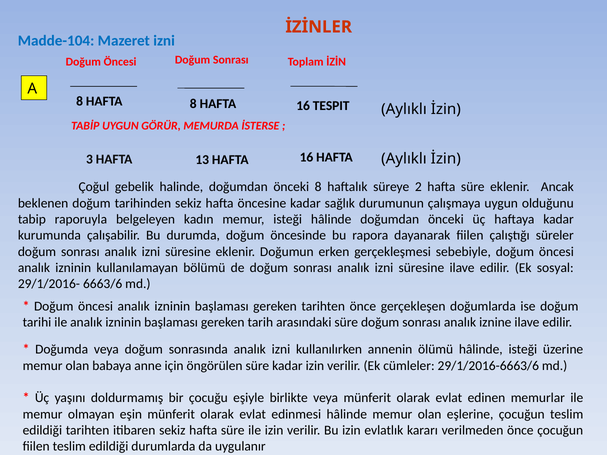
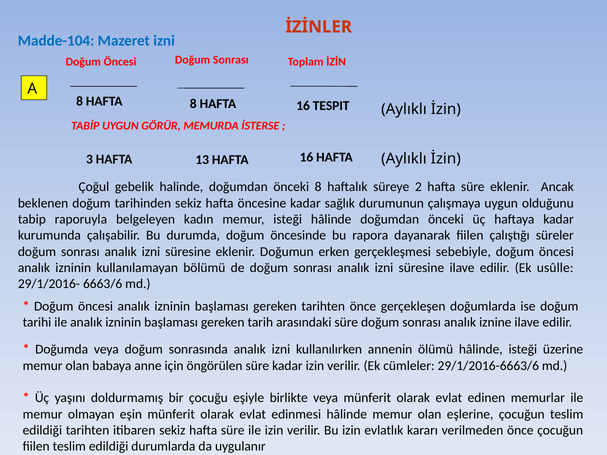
sosyal: sosyal -> usûlle (555, 268)
